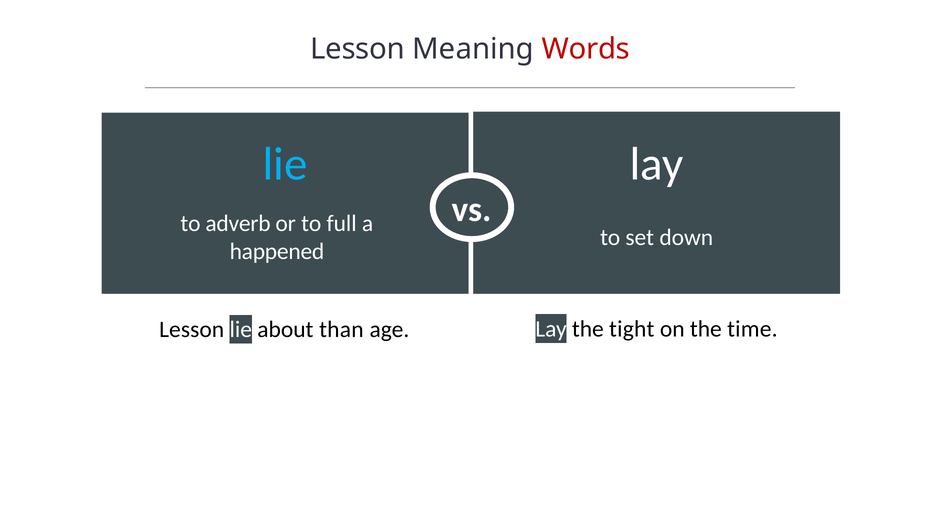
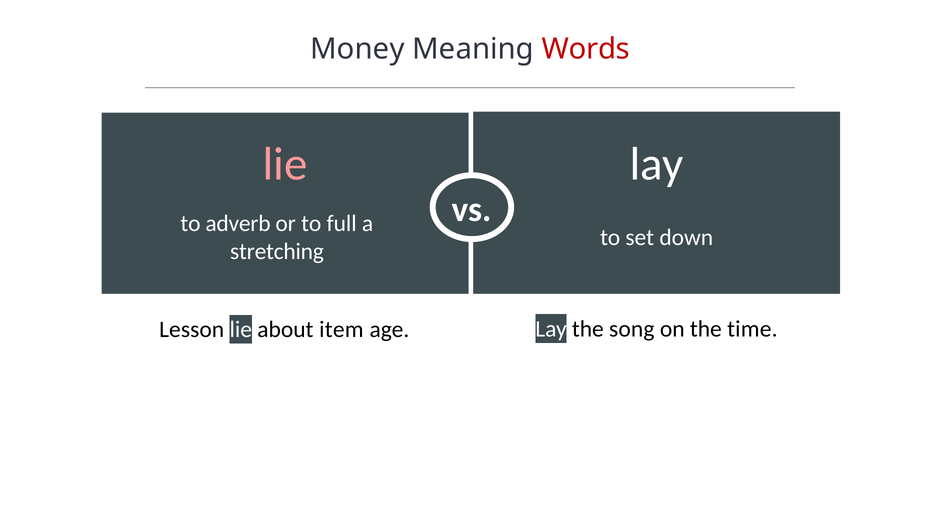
Lesson: Lesson -> Money (357, 49)
lie colour: light blue -> pink (285, 164)
happened: happened -> stretching (277, 252)
than: than -> item (341, 329)
tight: tight -> song (632, 329)
